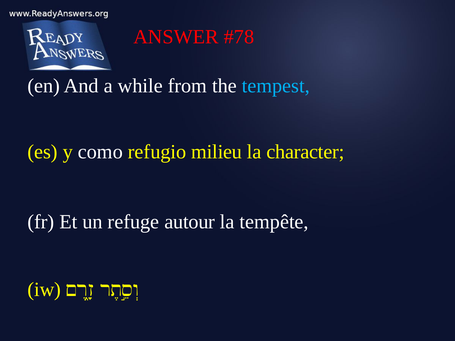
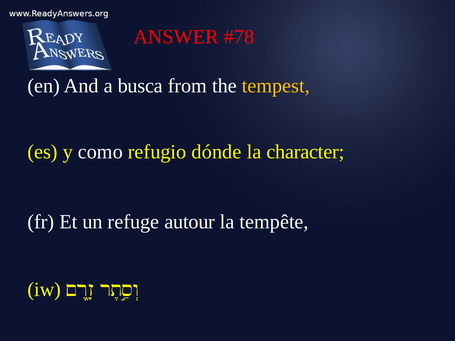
while: while -> busca (140, 86)
tempest colour: light blue -> yellow (276, 86)
milieu: milieu -> dónde (216, 152)
